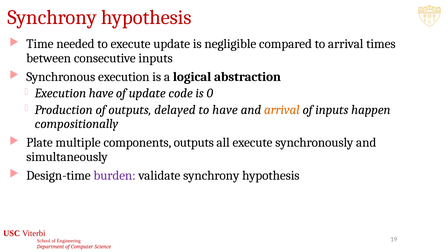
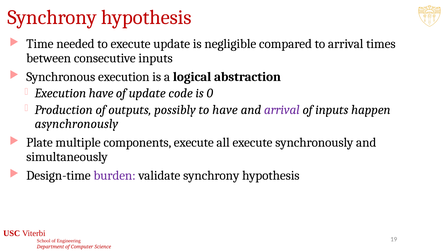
delayed: delayed -> possibly (175, 110)
arrival colour: orange -> purple (282, 110)
compositionally: compositionally -> asynchronously (76, 124)
components outputs: outputs -> execute (194, 143)
